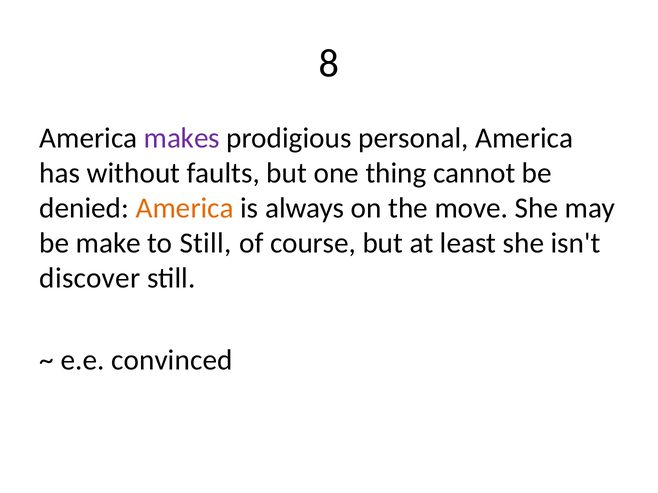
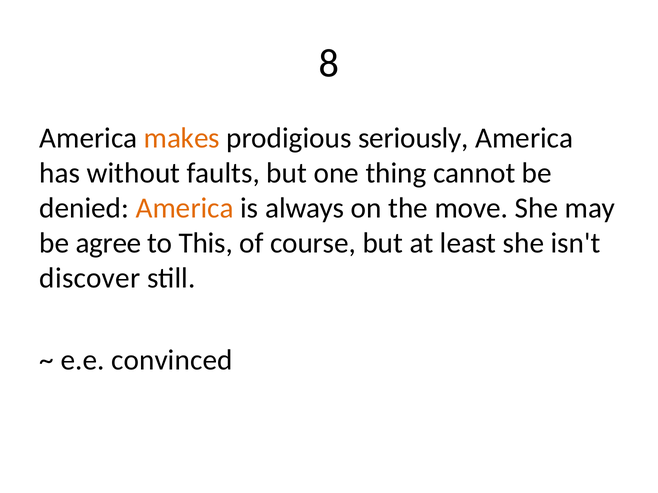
makes colour: purple -> orange (182, 138)
personal: personal -> seriously (413, 138)
make: make -> agree (109, 243)
to Still: Still -> This (206, 243)
